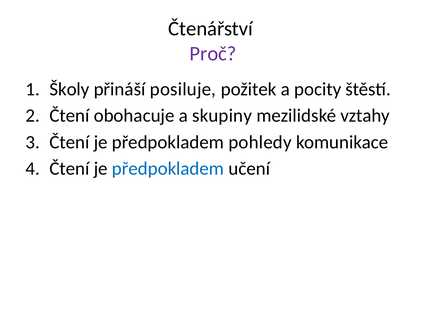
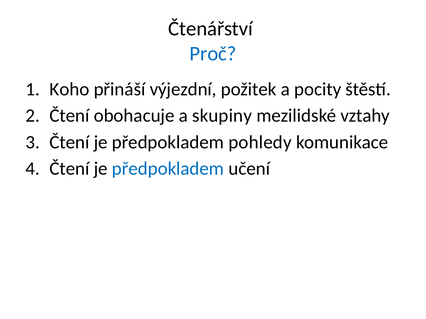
Proč colour: purple -> blue (213, 54)
Školy: Školy -> Koho (69, 89)
posiluje: posiluje -> výjezdní (183, 89)
